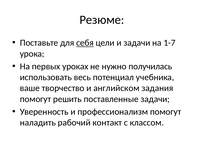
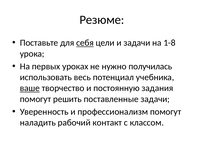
1-7: 1-7 -> 1-8 (169, 43)
ваше underline: none -> present (30, 88)
английском: английском -> постоянную (116, 88)
